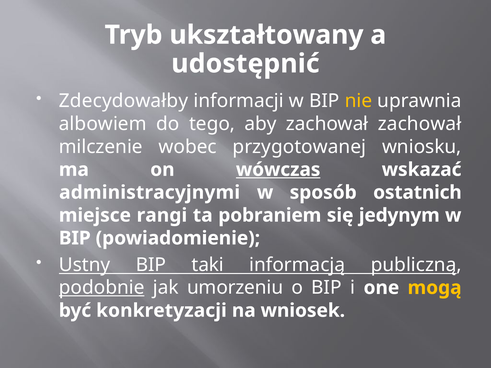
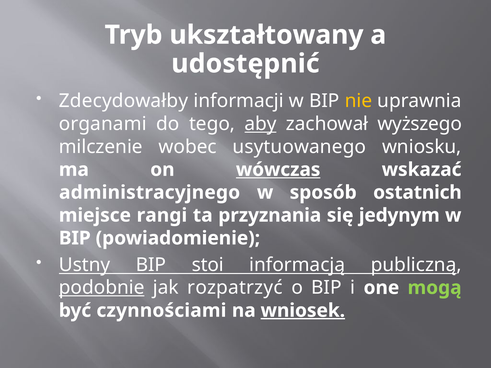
albowiem: albowiem -> organami (103, 124)
aby underline: none -> present (261, 124)
zachował zachował: zachował -> wyższego (420, 124)
przygotowanej: przygotowanej -> usytuowanego (299, 147)
administracyjnymi: administracyjnymi -> administracyjnego (150, 193)
pobraniem: pobraniem -> przyznania (270, 215)
taki: taki -> stoi (208, 265)
umorzeniu: umorzeniu -> rozpatrzyć (235, 288)
mogą colour: yellow -> light green (435, 288)
konkretyzacji: konkretyzacji -> czynnościami (161, 311)
wniosek underline: none -> present (303, 311)
